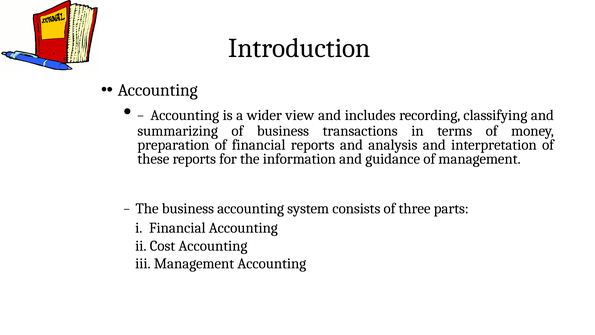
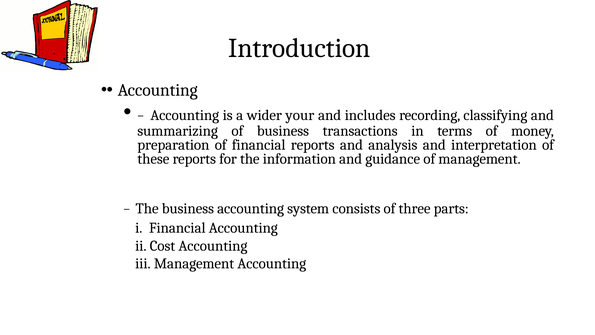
view: view -> your (300, 115)
